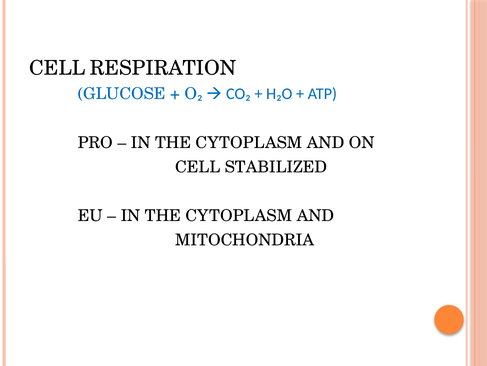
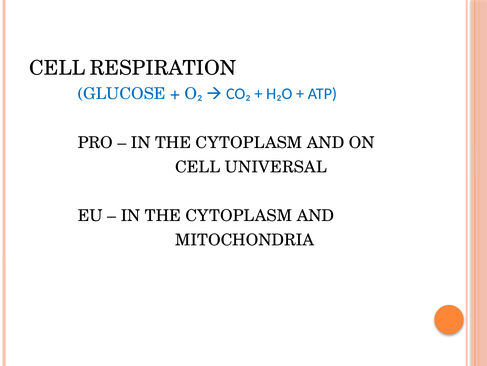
STABILIZED: STABILIZED -> UNIVERSAL (276, 167)
